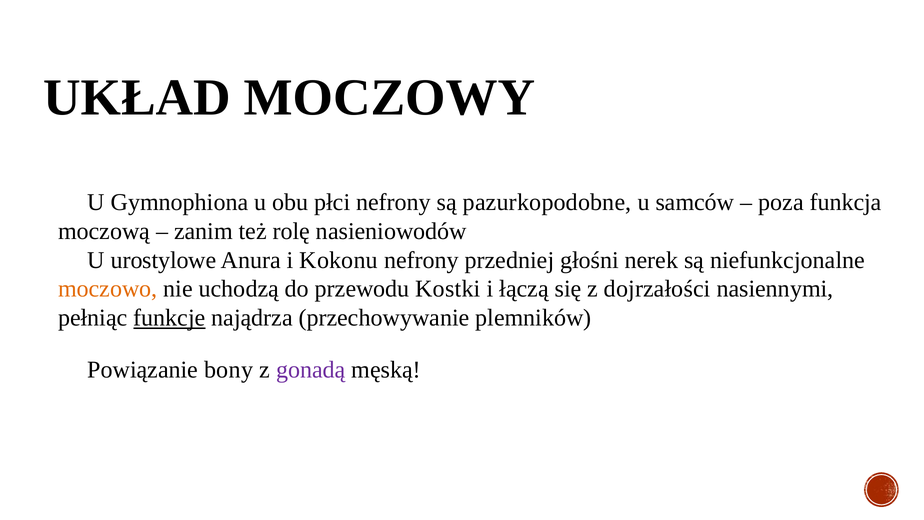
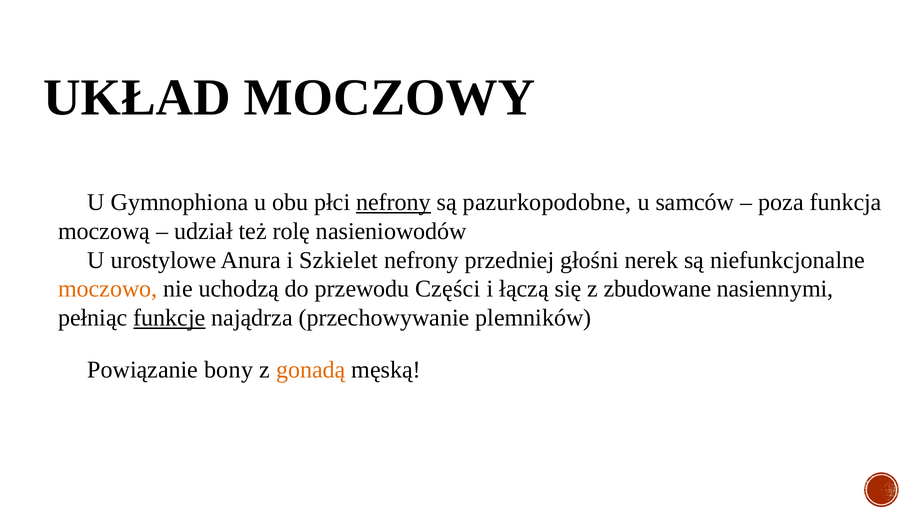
nefrony underline: none -> present (394, 202)
zanim: zanim -> udział (203, 231)
Kokonu: Kokonu -> Szkielet (339, 260)
Kostki: Kostki -> Części (448, 289)
dojrzałości: dojrzałości -> zbudowane (657, 289)
gonadą colour: purple -> orange (311, 370)
